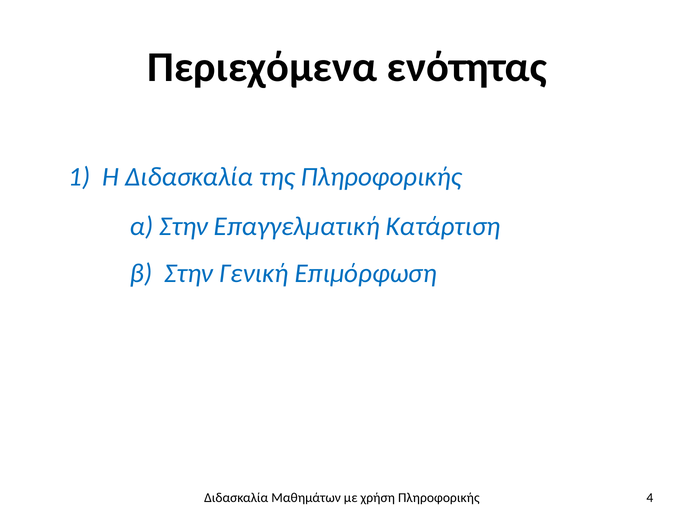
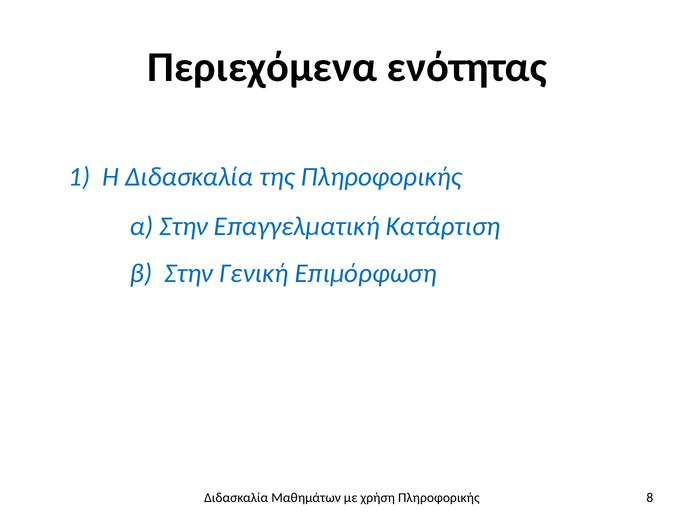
4: 4 -> 8 (650, 498)
